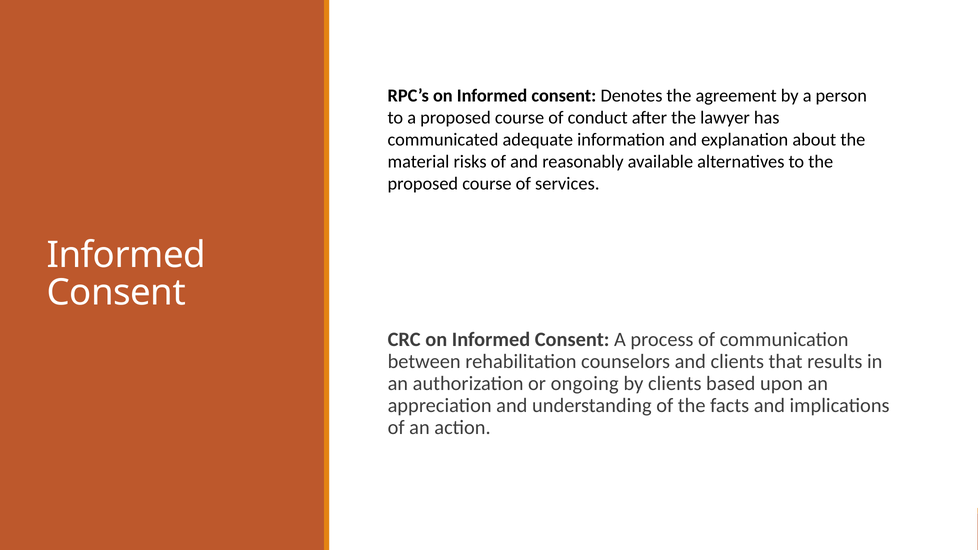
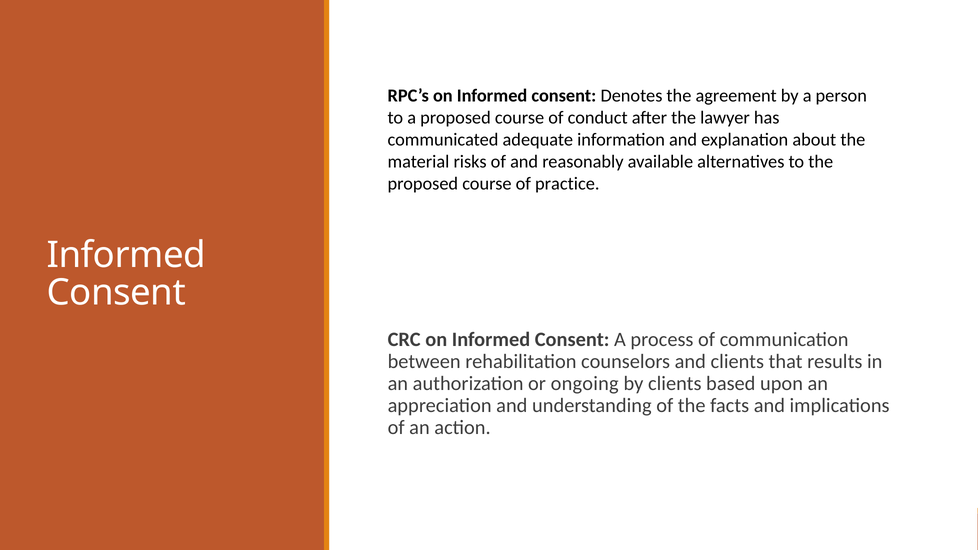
services: services -> practice (567, 184)
